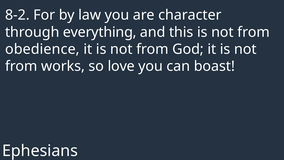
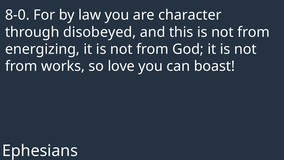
8-2: 8-2 -> 8-0 (17, 15)
everything: everything -> disobeyed (100, 32)
obedience: obedience -> energizing (42, 49)
